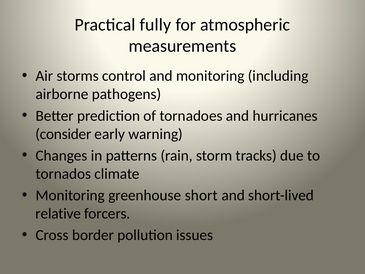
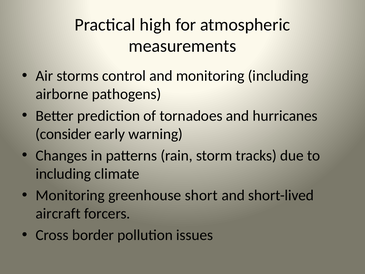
fully: fully -> high (155, 25)
tornados: tornados -> including (63, 174)
relative: relative -> aircraft (58, 213)
